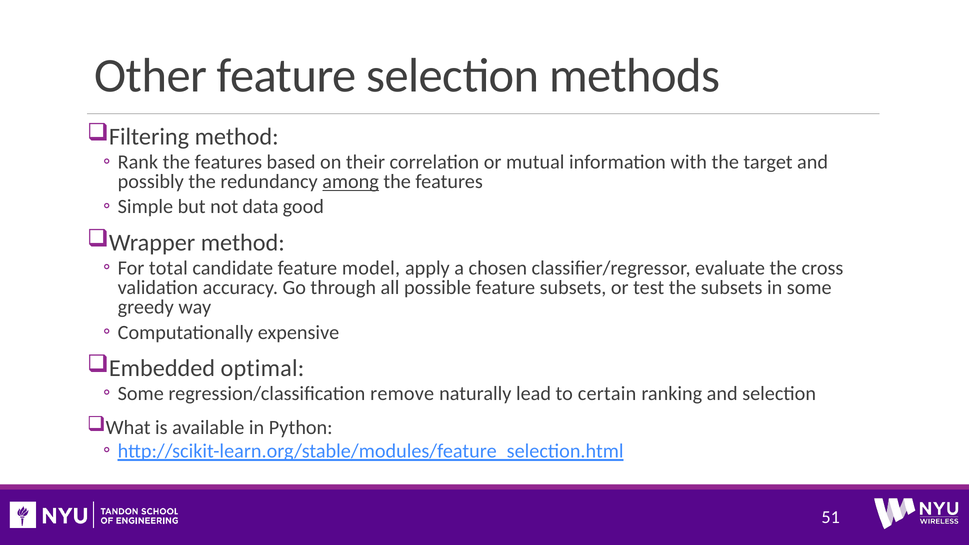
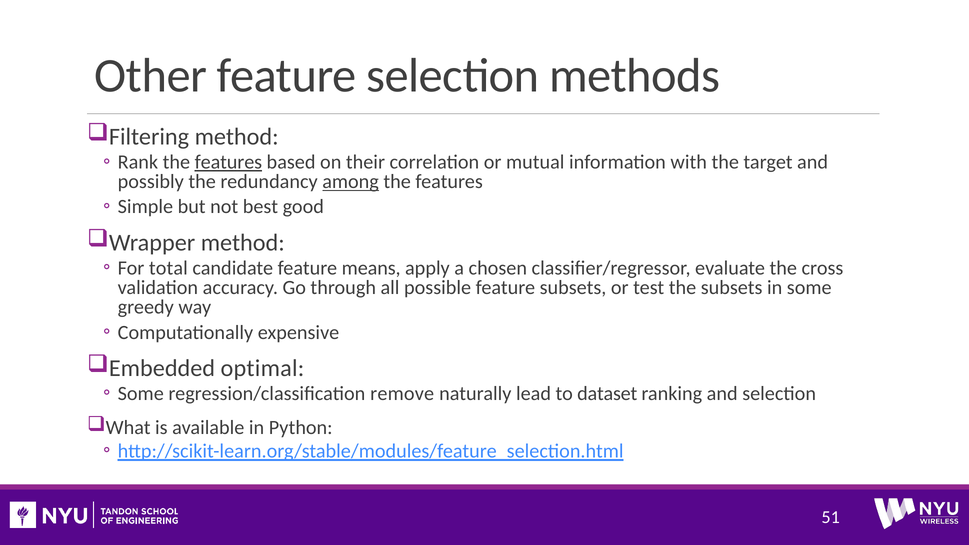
features underline: none -> present (228, 162)
data: data -> best (260, 207)
model: model -> means (371, 268)
certain: certain -> dataset (607, 394)
